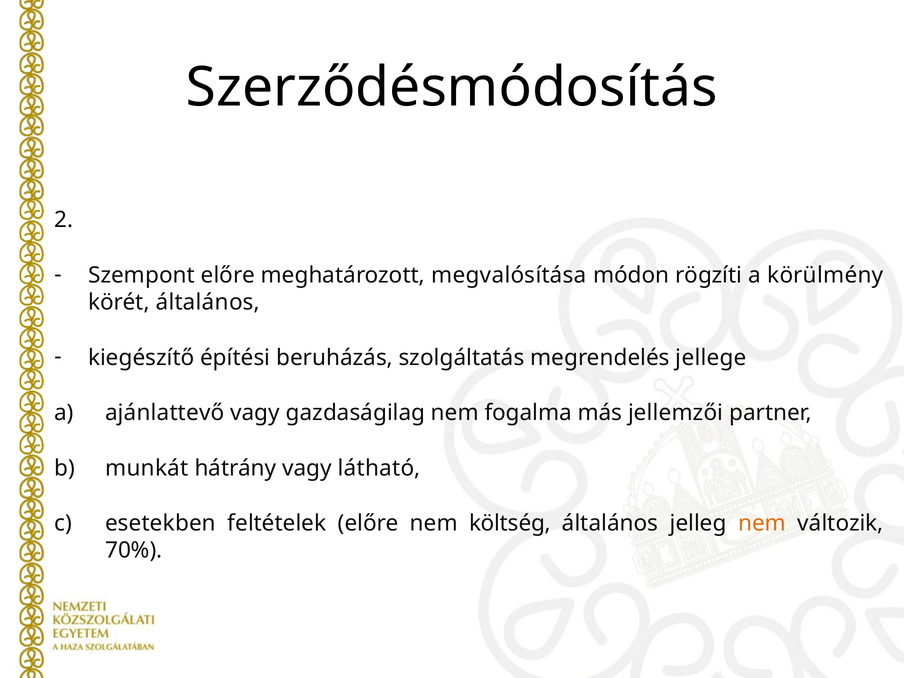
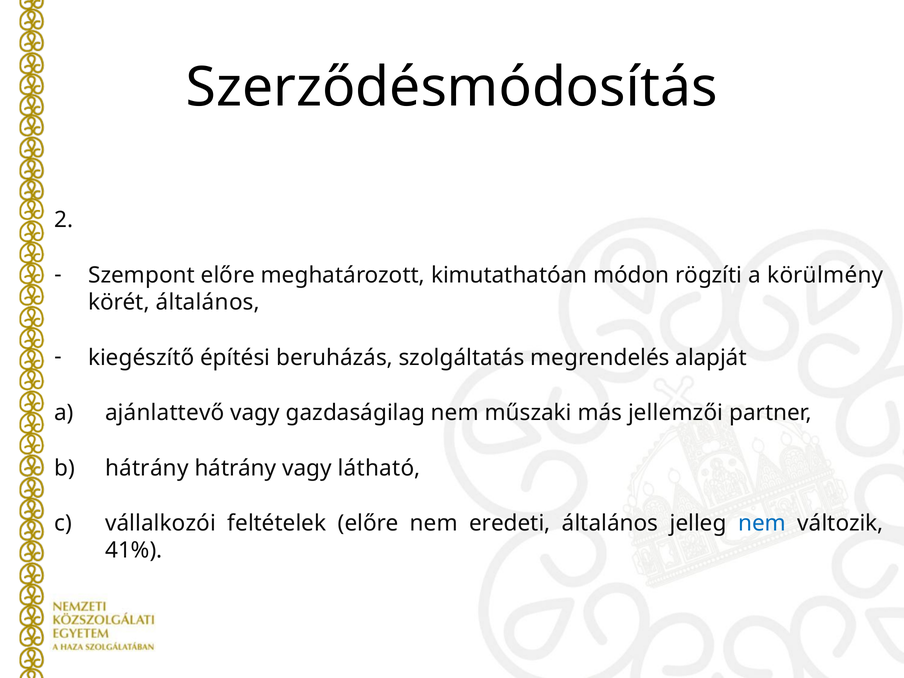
megvalósítása: megvalósítása -> kimutathatóan (509, 275)
jellege: jellege -> alapját (711, 358)
fogalma: fogalma -> műszaki (528, 413)
munkát: munkát -> hátrány (147, 468)
esetekben: esetekben -> vállalkozói (160, 523)
költség: költség -> eredeti (510, 523)
nem colour: orange -> blue (762, 523)
70%: 70% -> 41% (134, 550)
